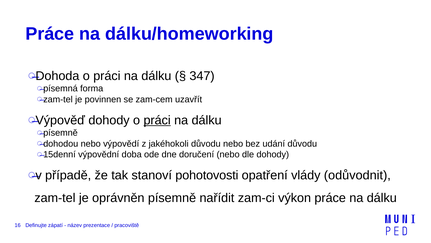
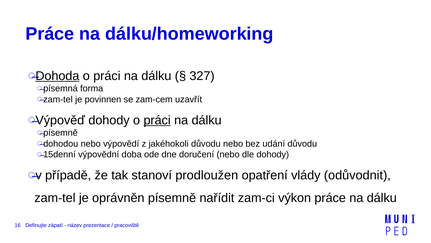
Dohoda underline: none -> present (57, 76)
347: 347 -> 327 (202, 76)
pohotovosti: pohotovosti -> prodloužen (207, 175)
